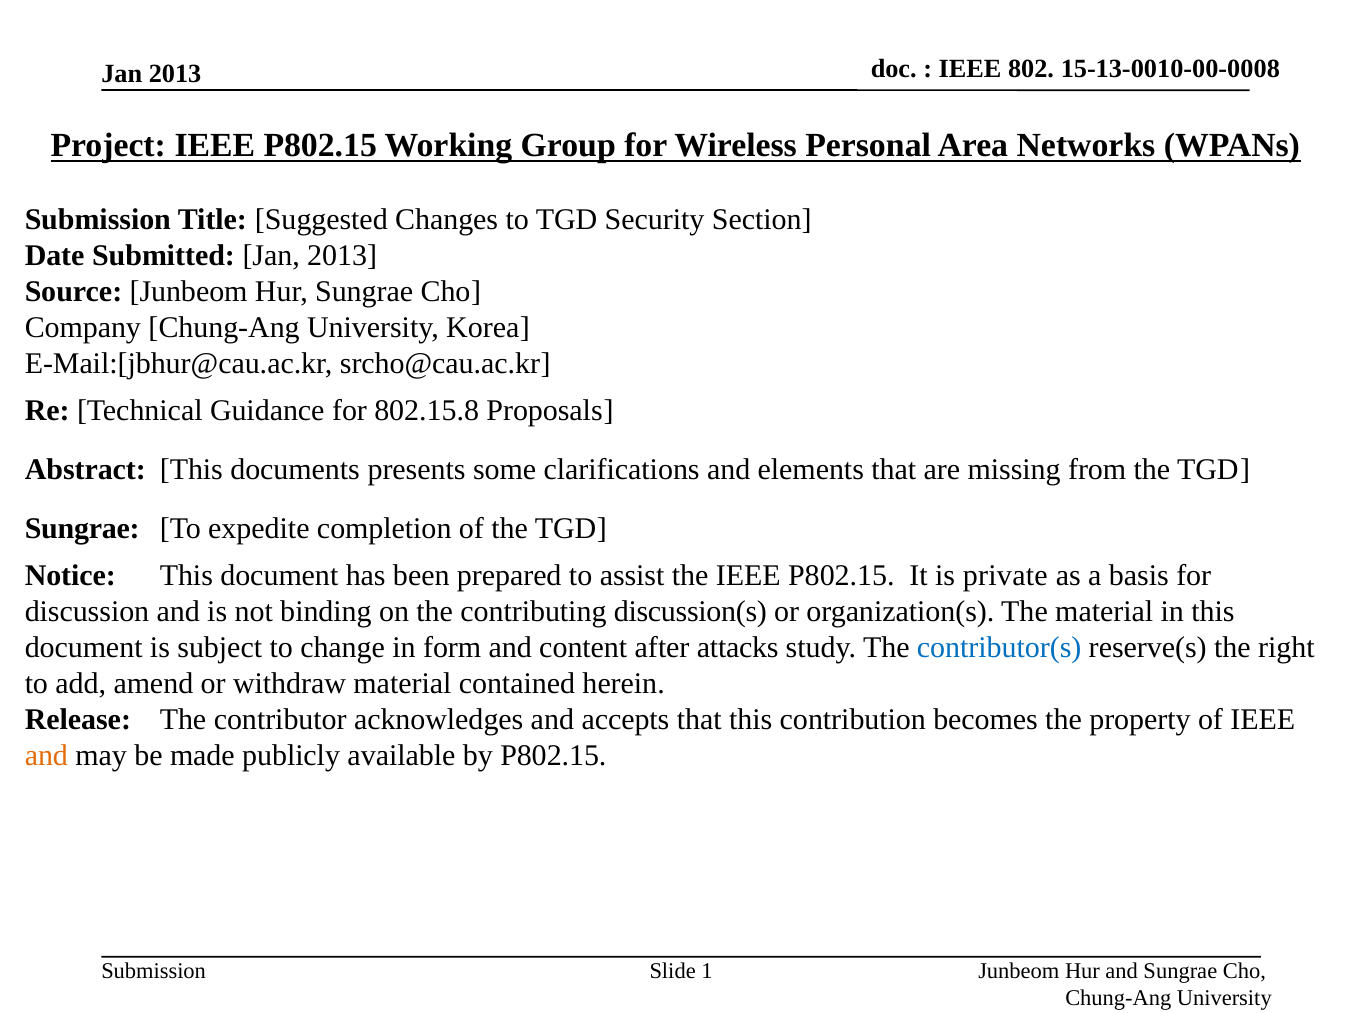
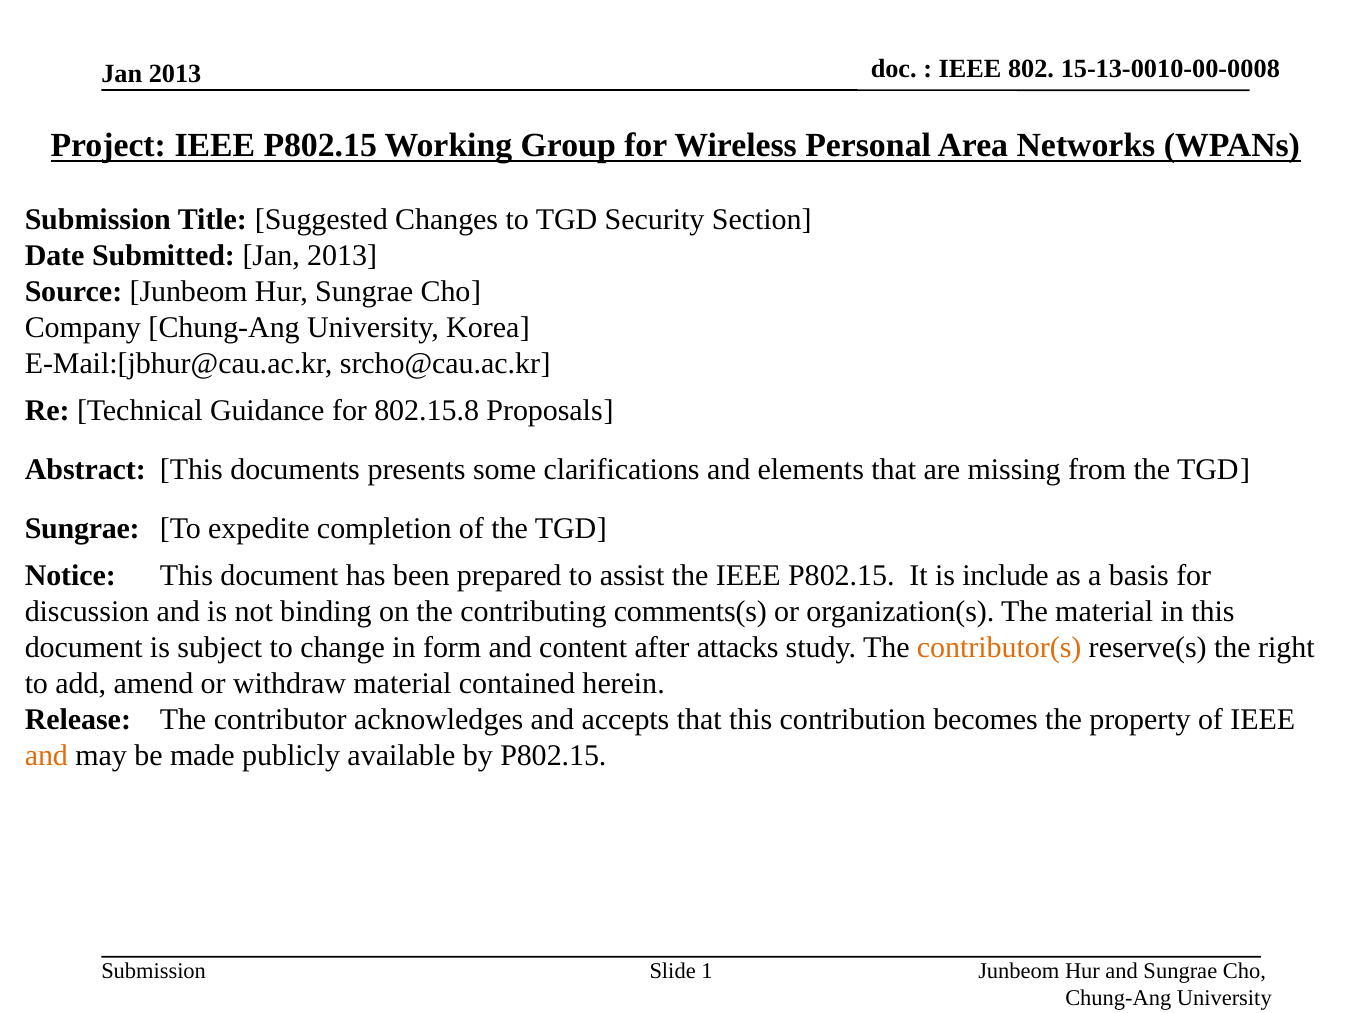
private: private -> include (1006, 576)
discussion(s: discussion(s -> comments(s (690, 612)
contributor(s colour: blue -> orange (999, 648)
